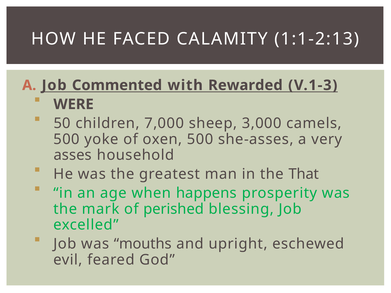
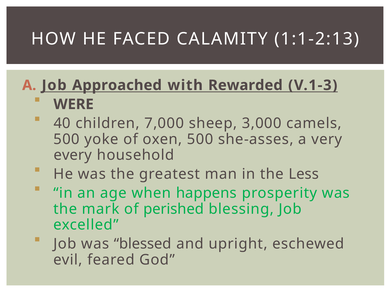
Commented: Commented -> Approached (117, 85)
50: 50 -> 40 (62, 123)
asses: asses -> every (73, 155)
That: That -> Less (304, 174)
mouths: mouths -> blessed (143, 244)
